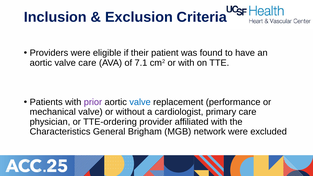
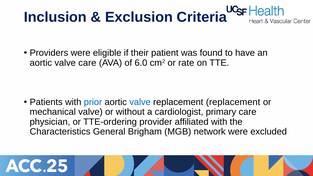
7.1: 7.1 -> 6.0 (141, 63)
or with: with -> rate (186, 63)
prior colour: purple -> blue (93, 102)
replacement performance: performance -> replacement (233, 102)
